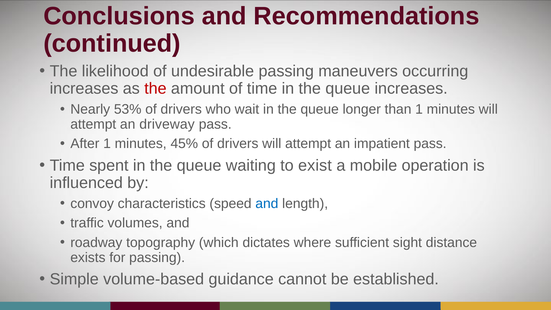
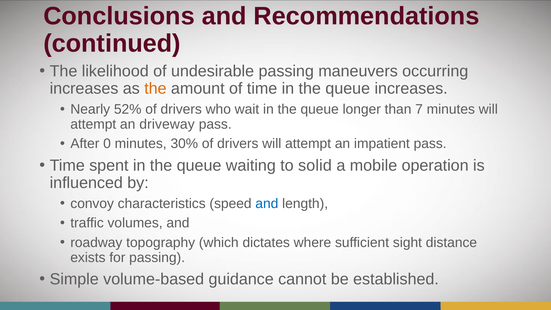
the colour: red -> orange (155, 89)
53%: 53% -> 52% (128, 109)
than 1: 1 -> 7 (419, 109)
After 1: 1 -> 0 (107, 144)
45%: 45% -> 30% (184, 144)
exist: exist -> solid (315, 166)
